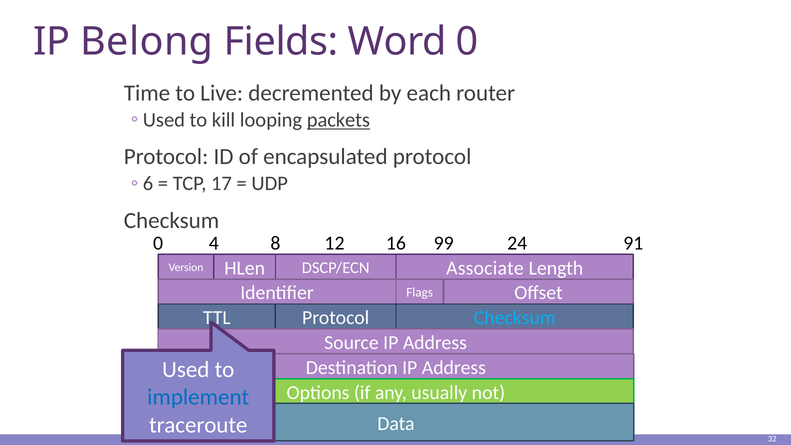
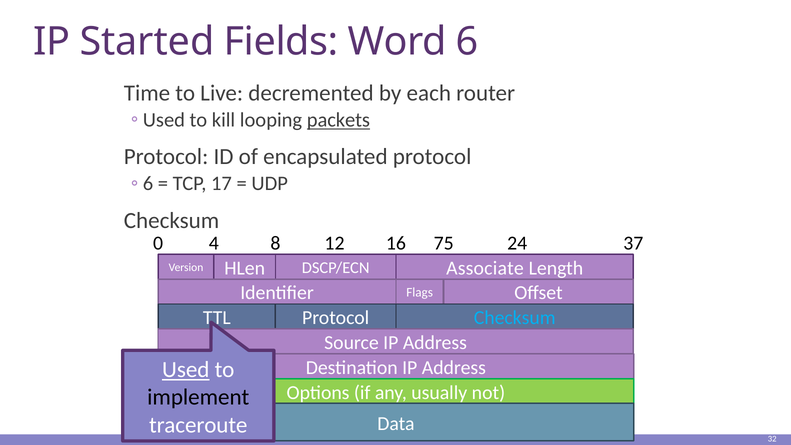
Belong: Belong -> Started (147, 42)
Word 0: 0 -> 6 (467, 42)
99: 99 -> 75 (444, 243)
91: 91 -> 37 (633, 243)
Used underline: none -> present (186, 370)
implement colour: blue -> black (198, 397)
